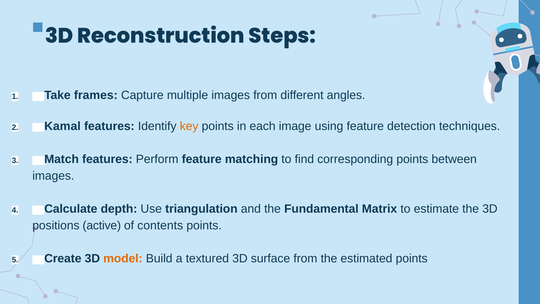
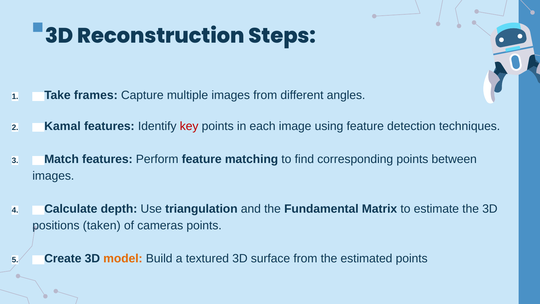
key colour: orange -> red (189, 126)
active: active -> taken (102, 225)
contents: contents -> cameras (160, 225)
